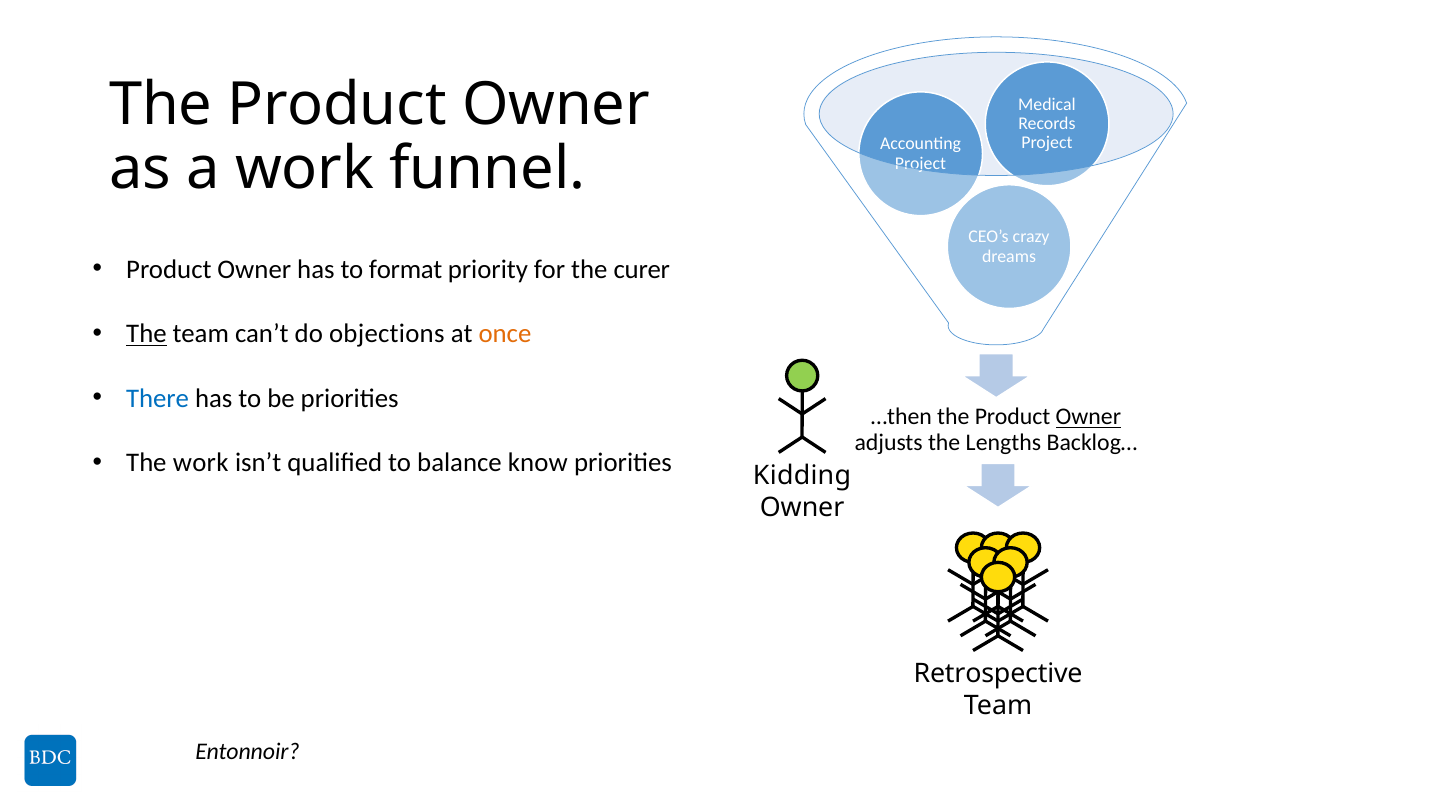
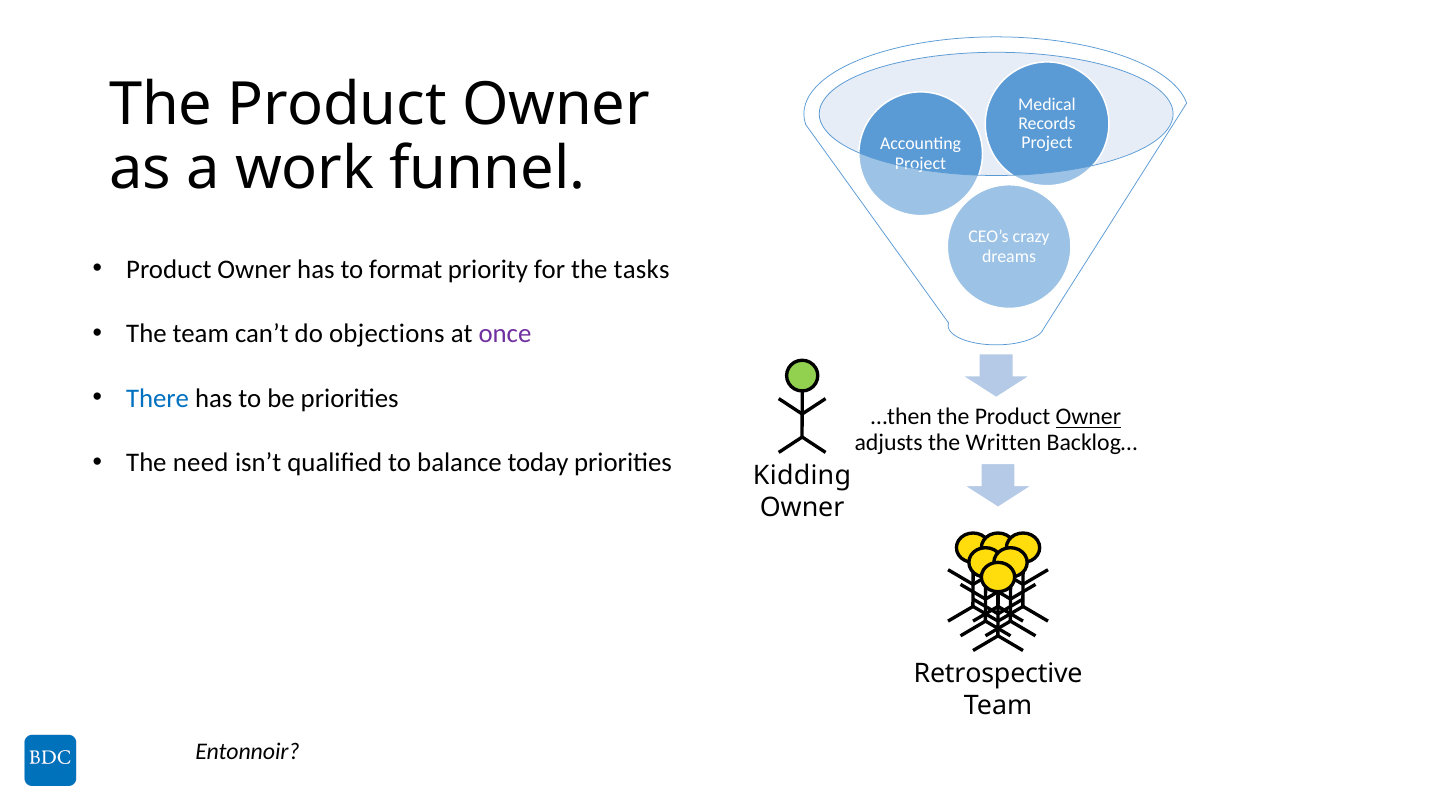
curer: curer -> tasks (642, 269)
The underline: present -> none (146, 334)
once colour: orange -> purple (505, 334)
Lengths: Lengths -> Written (1004, 442)
The work: work -> need (201, 462)
know: know -> today (538, 462)
